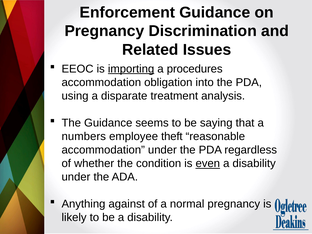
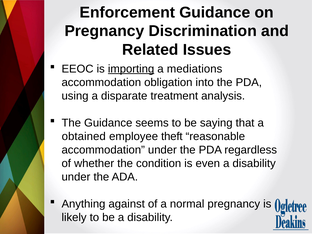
procedures: procedures -> mediations (195, 69)
numbers: numbers -> obtained (84, 136)
even underline: present -> none (208, 163)
